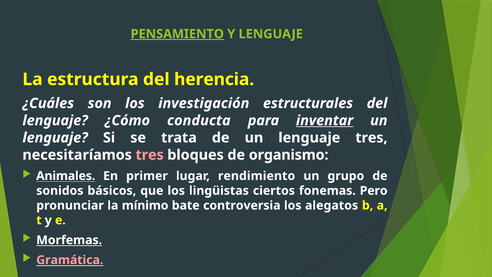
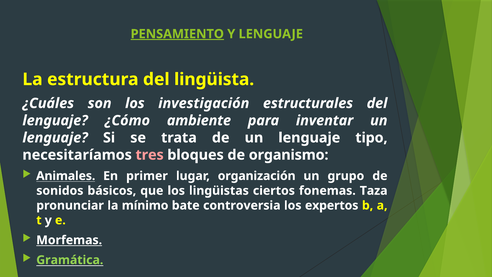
herencia: herencia -> lingüista (214, 79)
conducta: conducta -> ambiente (199, 120)
inventar underline: present -> none (325, 120)
lenguaje tres: tres -> tipo (371, 138)
rendimiento: rendimiento -> organización (257, 176)
Pero: Pero -> Taza (374, 191)
alegatos: alegatos -> expertos (332, 205)
Gramática colour: pink -> light green (70, 260)
